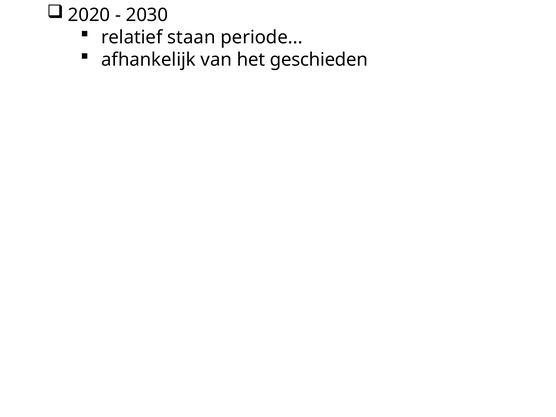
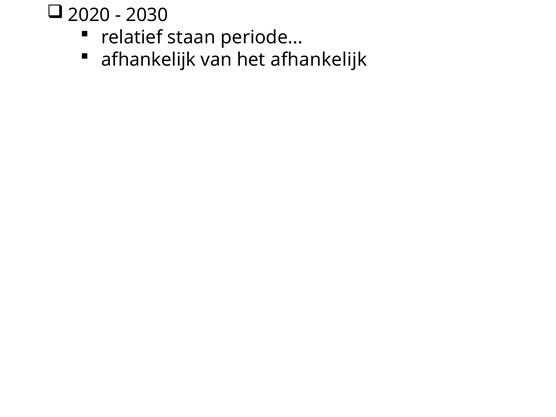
het geschieden: geschieden -> afhankelijk (319, 60)
